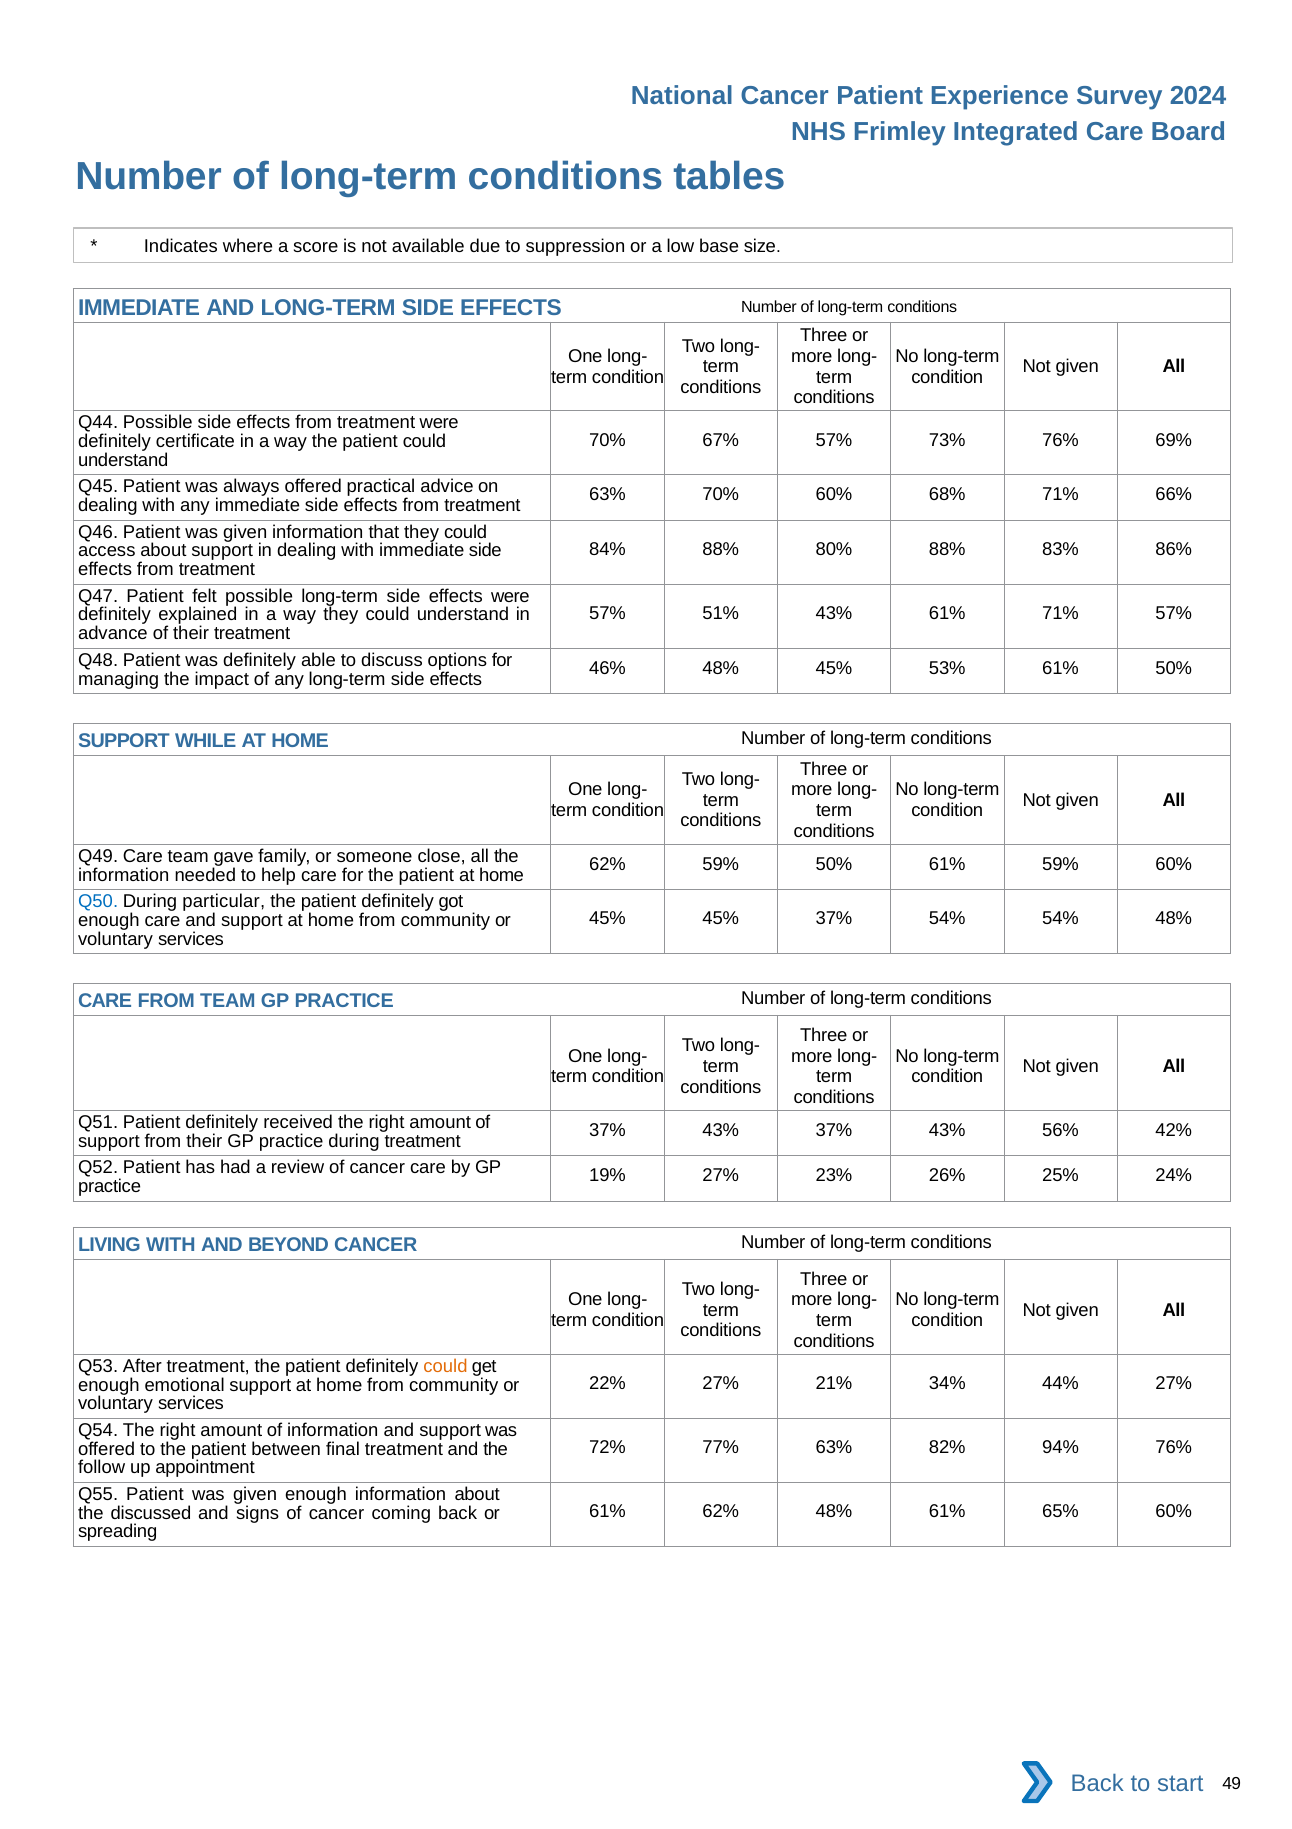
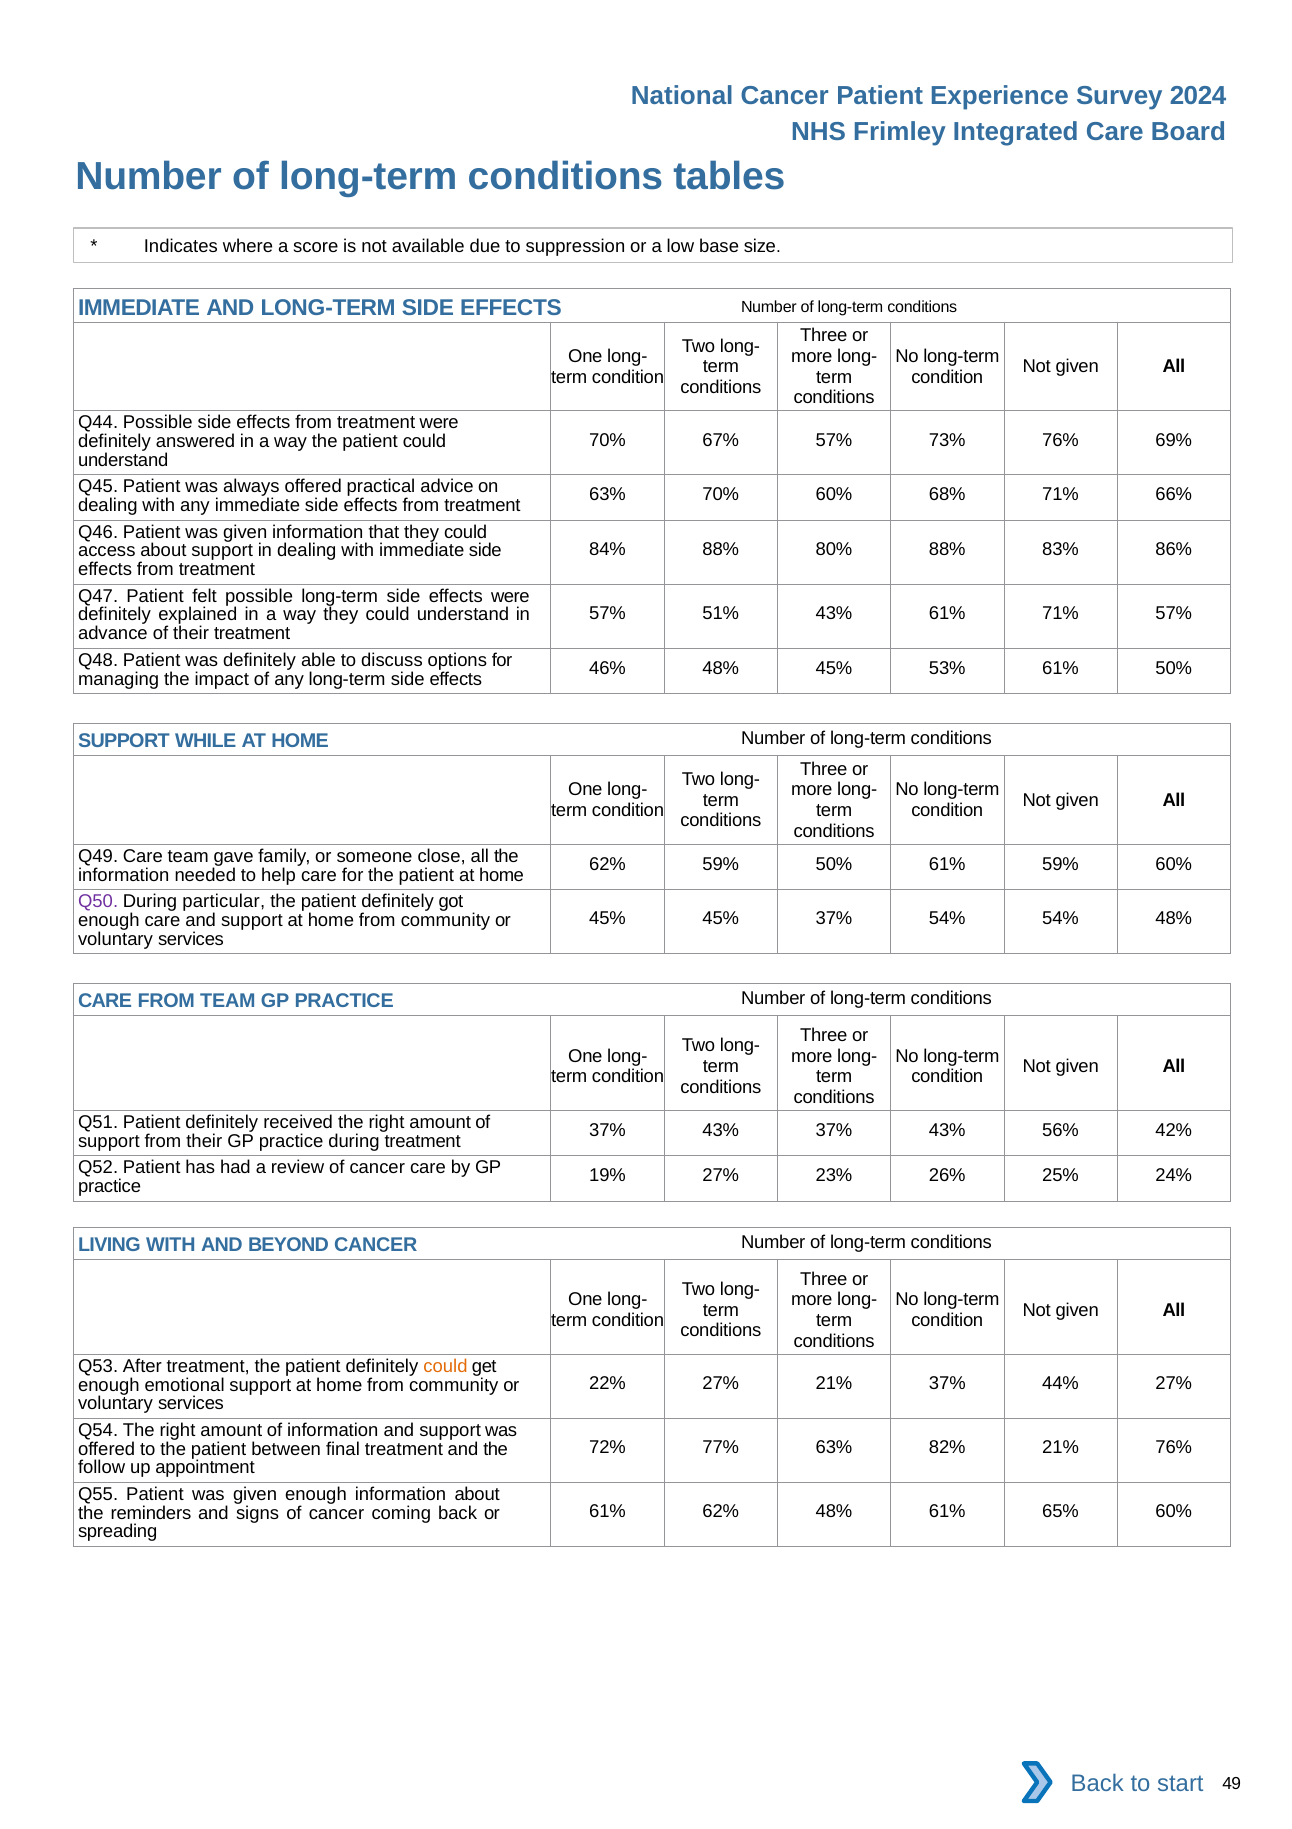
certificate: certificate -> answered (196, 441)
Q50 colour: blue -> purple (98, 901)
21% 34%: 34% -> 37% (947, 1383)
82% 94%: 94% -> 21% (1061, 1447)
discussed: discussed -> reminders (151, 1512)
